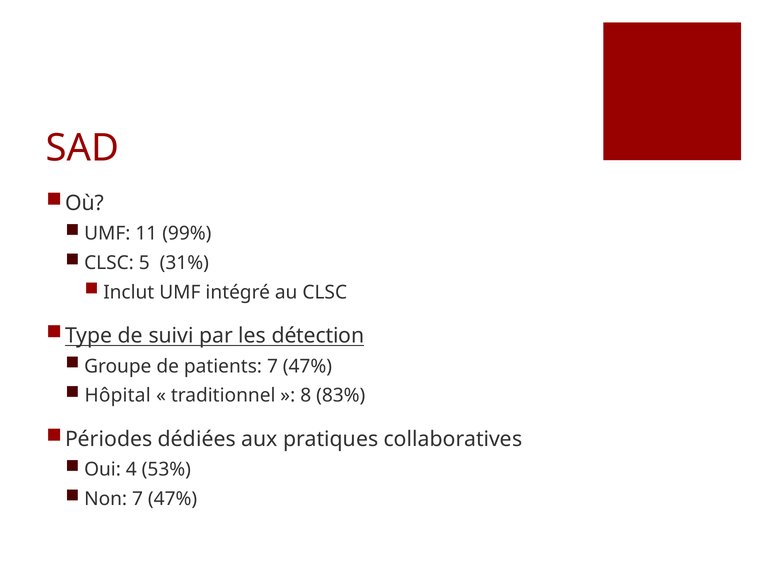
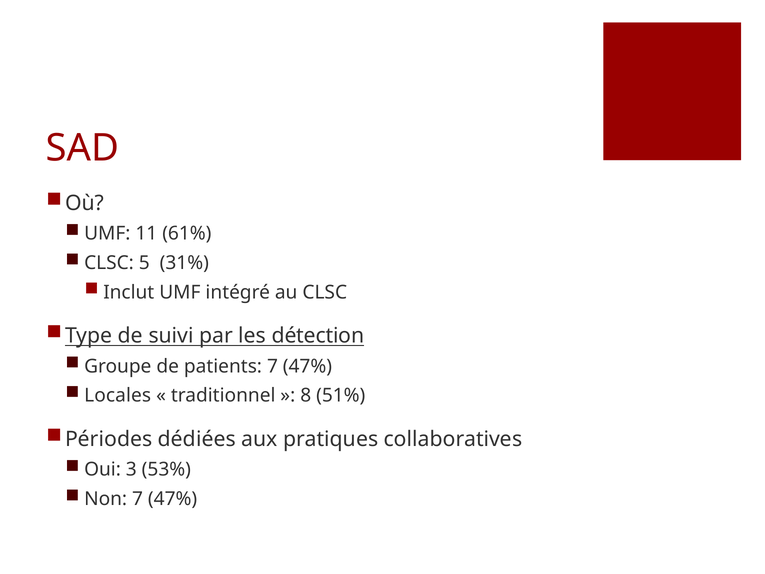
99%: 99% -> 61% (187, 233)
Hôpital: Hôpital -> Locales (118, 395)
83%: 83% -> 51% (341, 395)
4: 4 -> 3 (131, 469)
